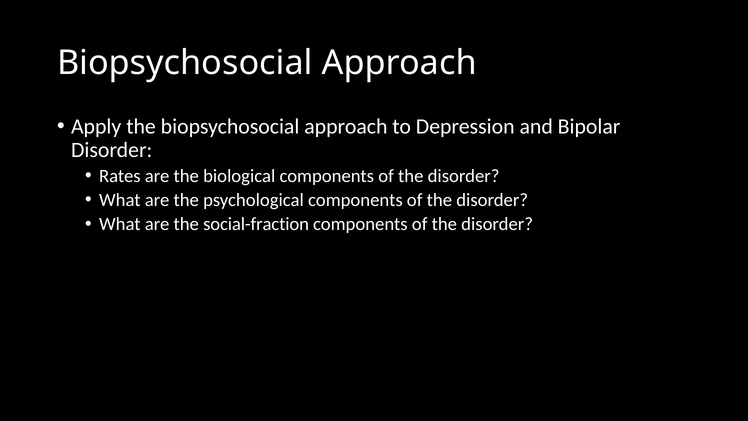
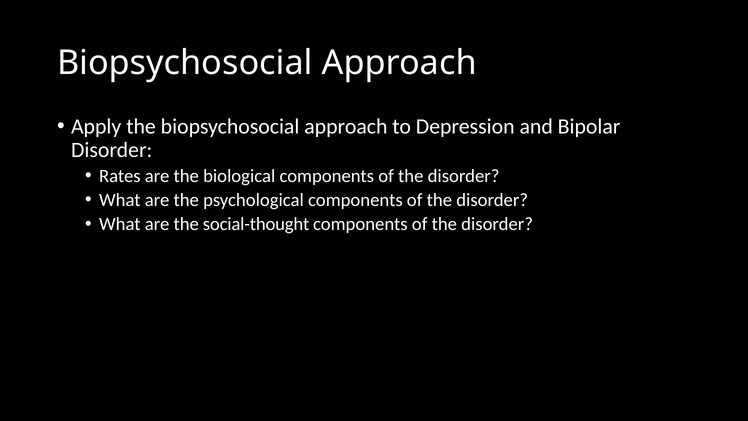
social-fraction: social-fraction -> social-thought (256, 224)
